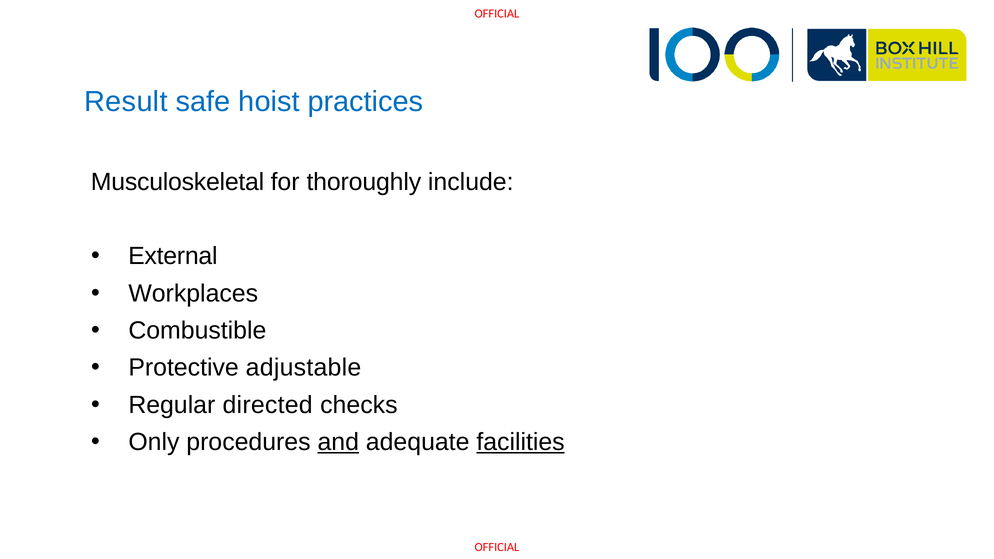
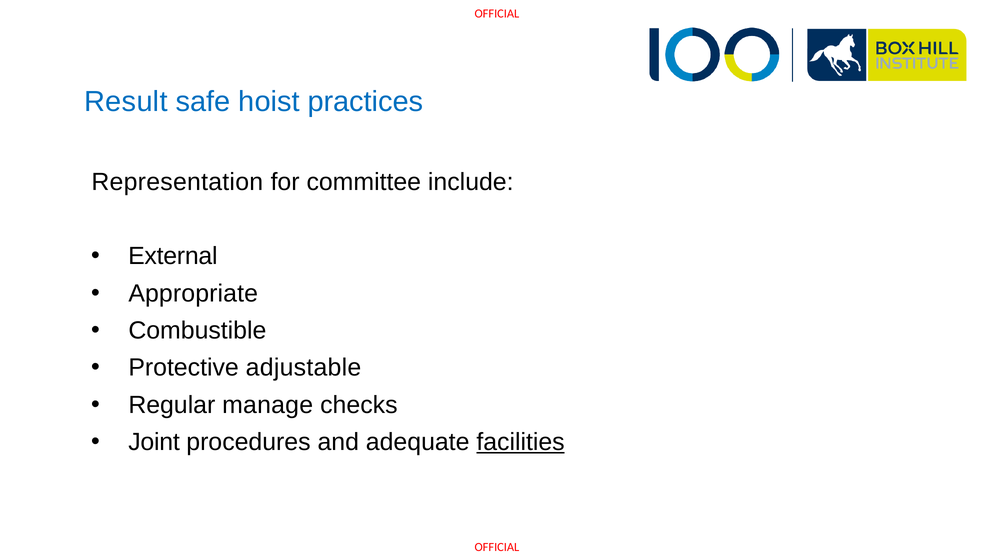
Musculoskeletal: Musculoskeletal -> Representation (177, 182)
thoroughly: thoroughly -> committee (364, 182)
Workplaces: Workplaces -> Appropriate (193, 293)
directed: directed -> manage (268, 405)
Only: Only -> Joint (154, 442)
and underline: present -> none (338, 442)
